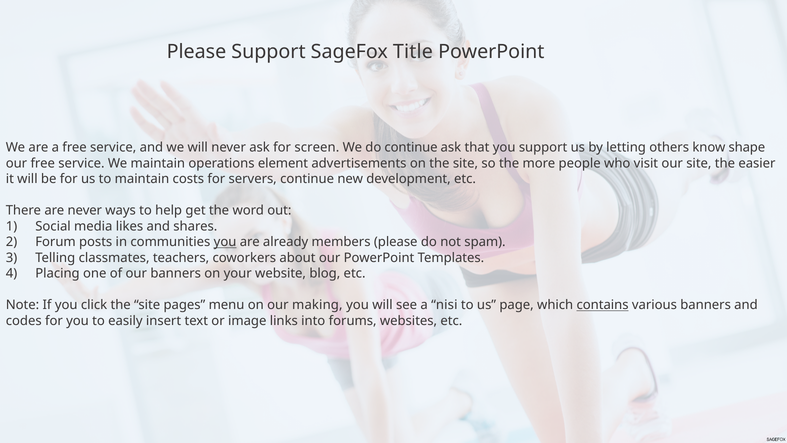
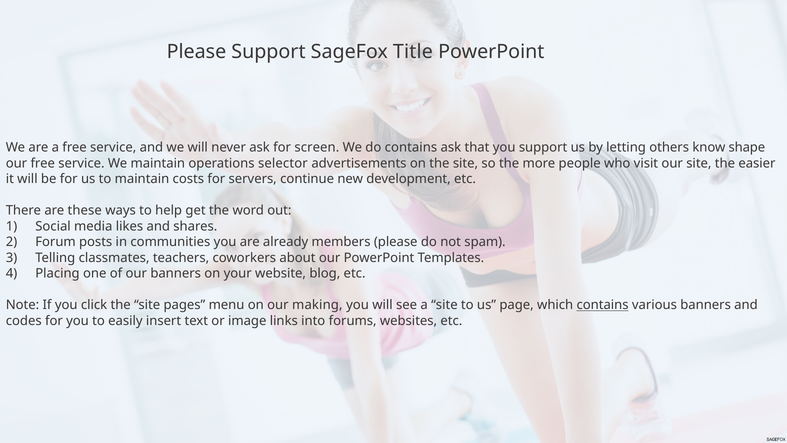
do continue: continue -> contains (411, 148)
element: element -> selector (283, 163)
are never: never -> these (85, 210)
you underline: present -> none (225, 242)
a nisi: nisi -> site (444, 305)
